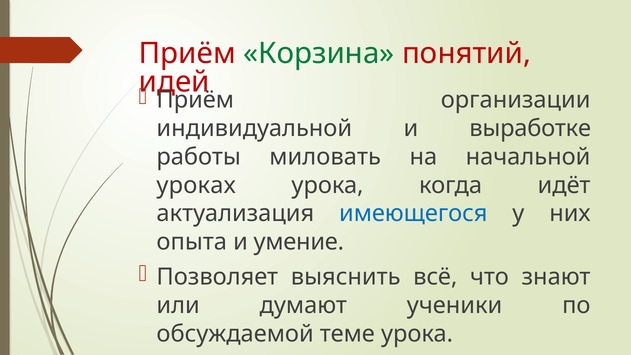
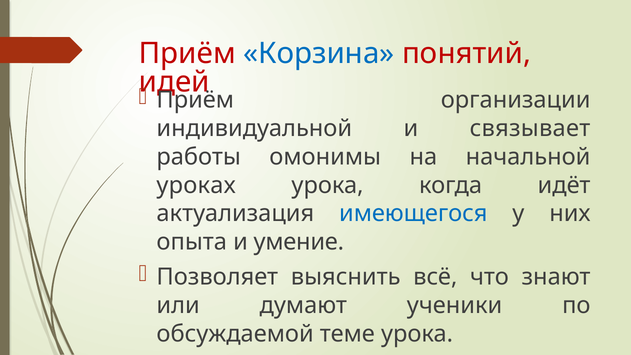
Корзина colour: green -> blue (319, 53)
выработке: выработке -> связывает (530, 128)
миловать: миловать -> омонимы (325, 157)
